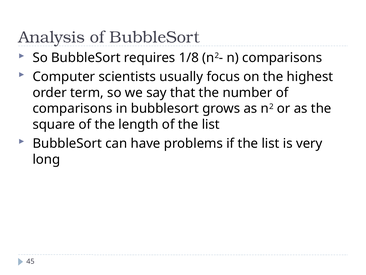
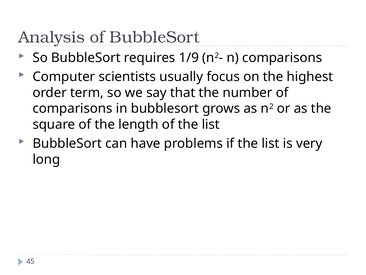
1/8: 1/8 -> 1/9 (189, 58)
